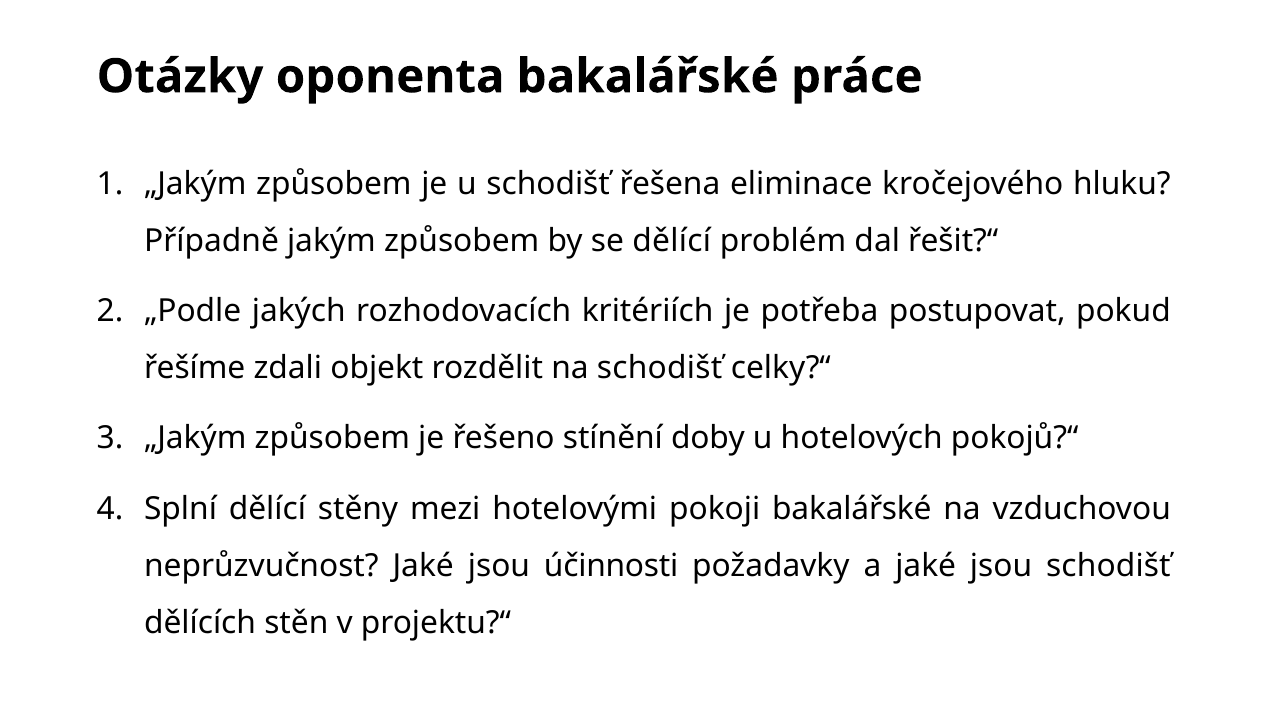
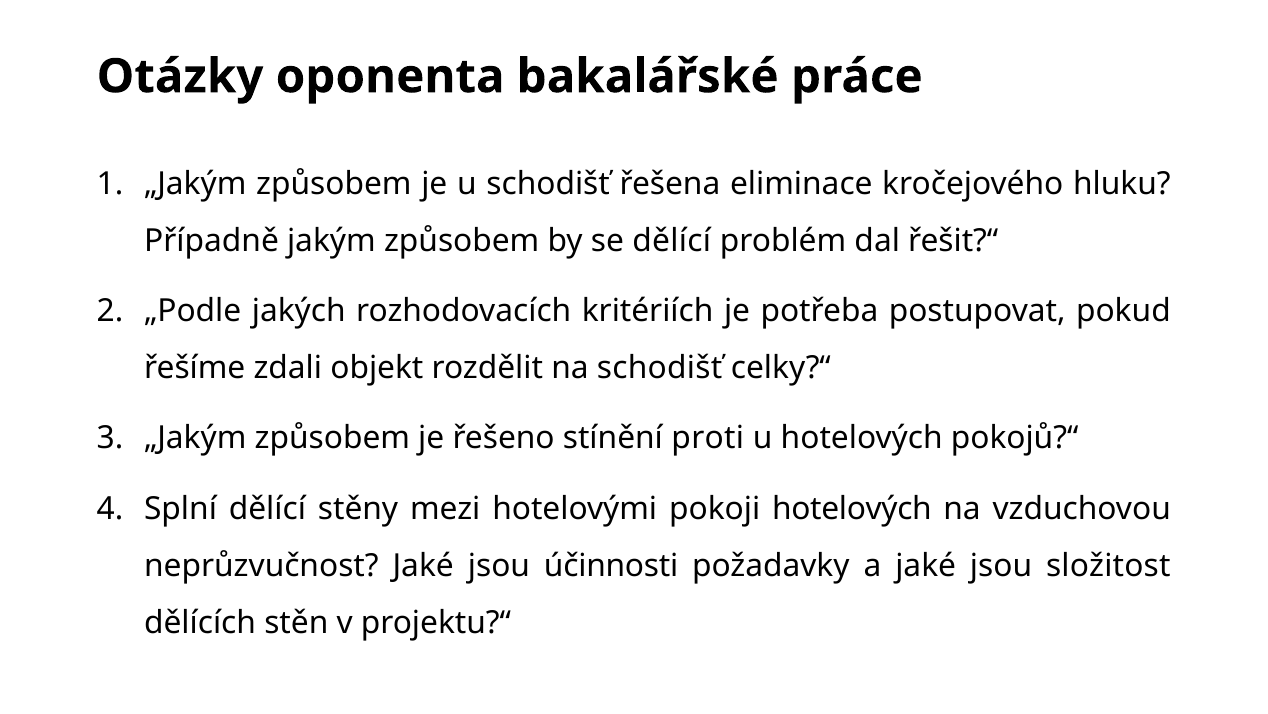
doby: doby -> proti (708, 438)
pokoji bakalářské: bakalářské -> hotelových (852, 508)
jsou schodišť: schodišť -> složitost (1108, 565)
